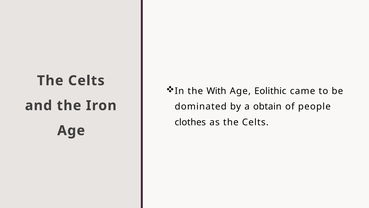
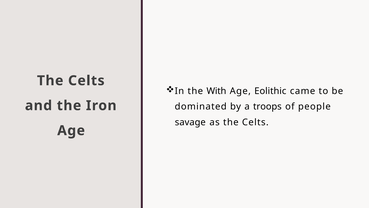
obtain: obtain -> troops (267, 106)
clothes: clothes -> savage (190, 122)
